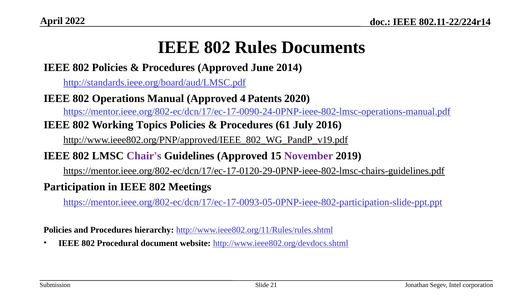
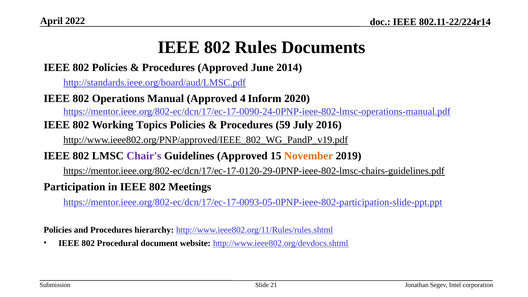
Patents: Patents -> Inform (265, 99)
61: 61 -> 59 (283, 125)
November colour: purple -> orange (309, 156)
